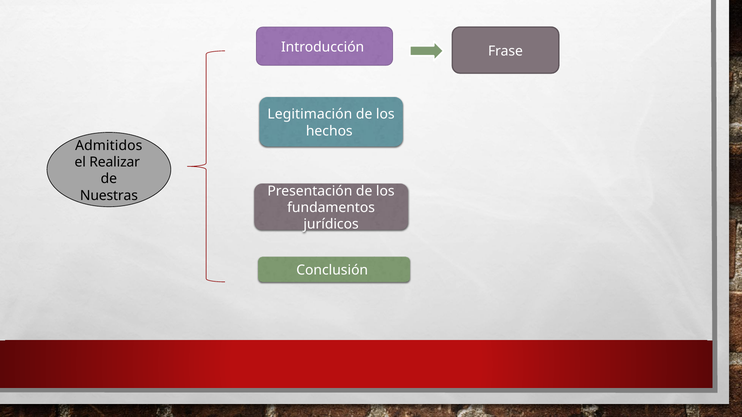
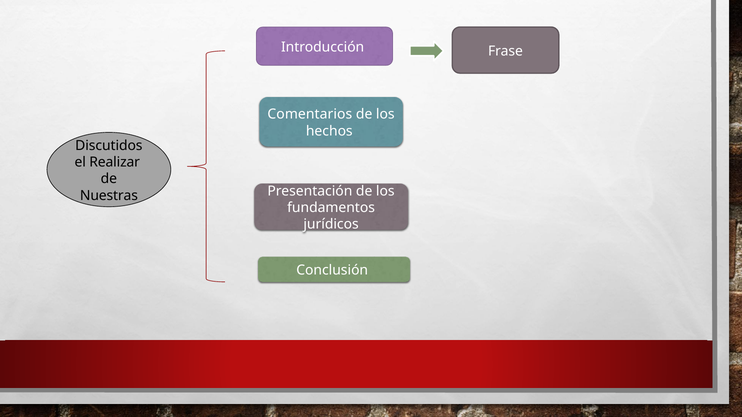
Legitimación: Legitimación -> Comentarios (310, 114)
Admitidos: Admitidos -> Discutidos (109, 146)
